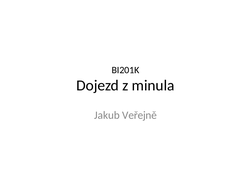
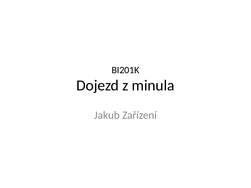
Veřejně: Veřejně -> Zařízení (140, 115)
